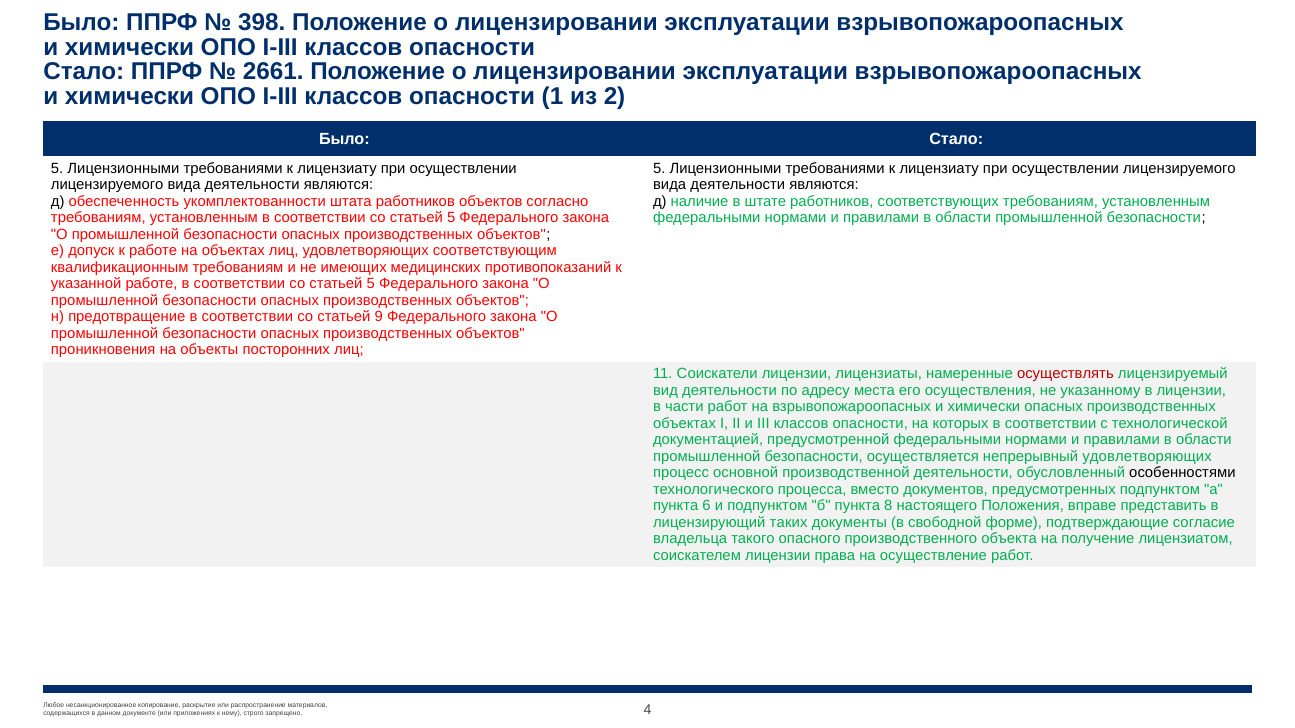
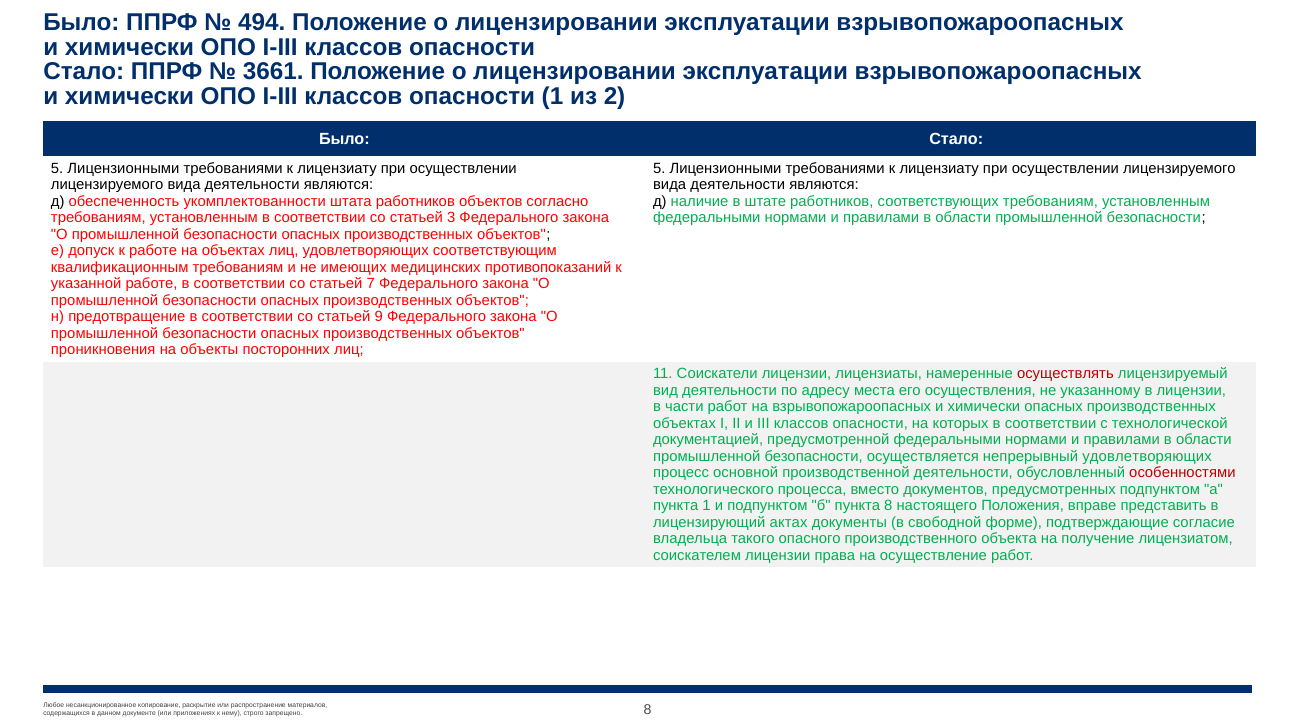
398: 398 -> 494 (262, 22)
2661: 2661 -> 3661 (273, 72)
5: 5 -> 3 (451, 218)
5: 5 -> 7 (371, 284)
особенностями colour: black -> red (1182, 473)
пункта 6: 6 -> 1 (707, 506)
таких: таких -> актах (789, 523)
4: 4 -> 8 (648, 710)
